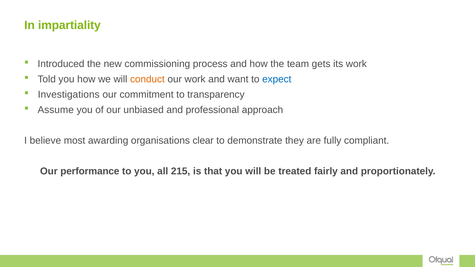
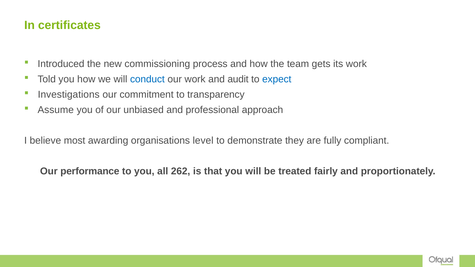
impartiality: impartiality -> certificates (69, 25)
conduct colour: orange -> blue (147, 79)
want: want -> audit (238, 79)
clear: clear -> level (203, 141)
215: 215 -> 262 (181, 171)
